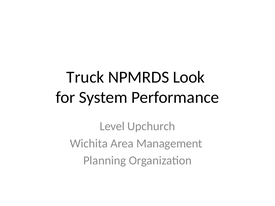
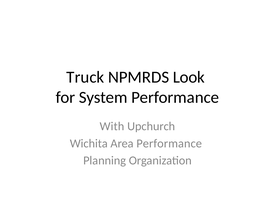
Level: Level -> With (112, 126)
Area Management: Management -> Performance (169, 144)
